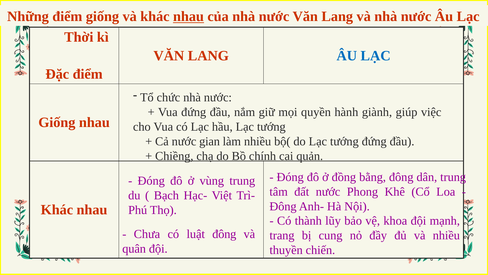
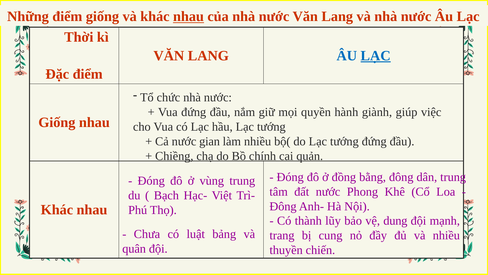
LẠC underline: none -> present (376, 56)
khoa: khoa -> dung (395, 220)
luật đông: đông -> bảng (224, 234)
